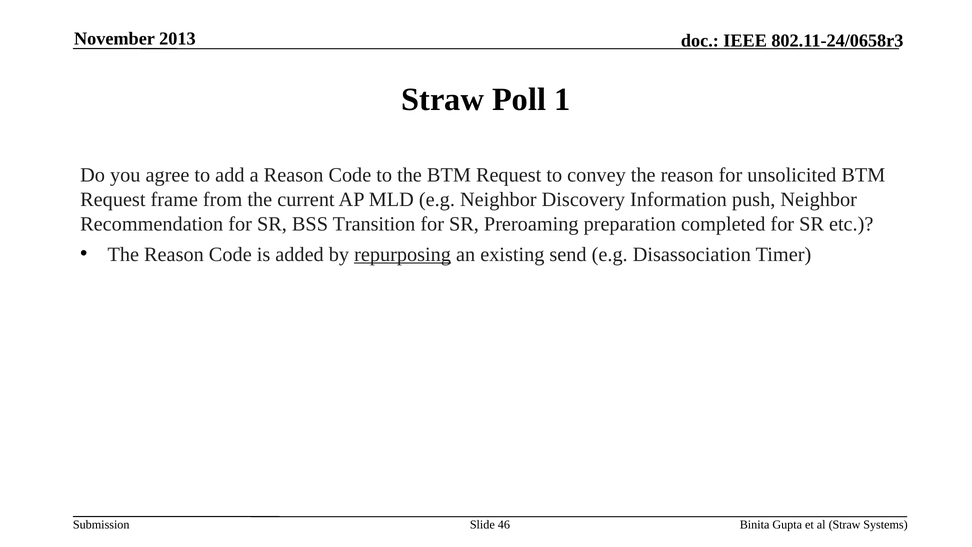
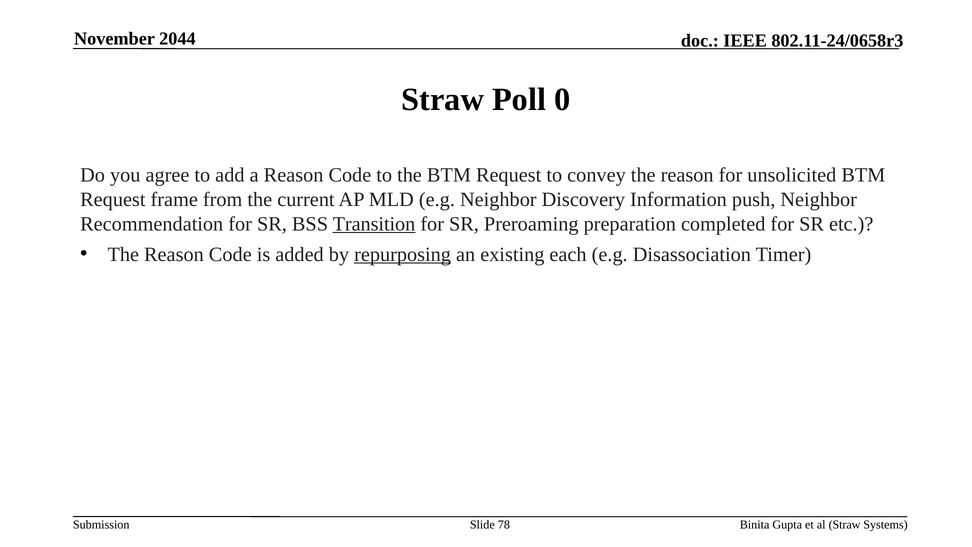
2013: 2013 -> 2044 (177, 39)
1: 1 -> 0 (562, 99)
Transition underline: none -> present (374, 224)
send: send -> each (568, 254)
46: 46 -> 78 (504, 524)
